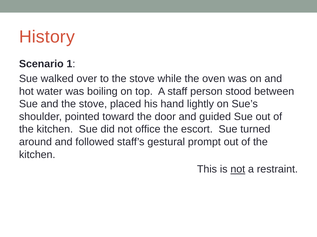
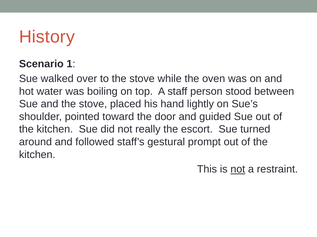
office: office -> really (148, 130)
